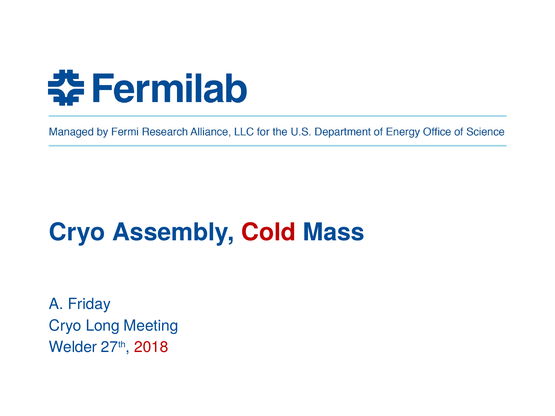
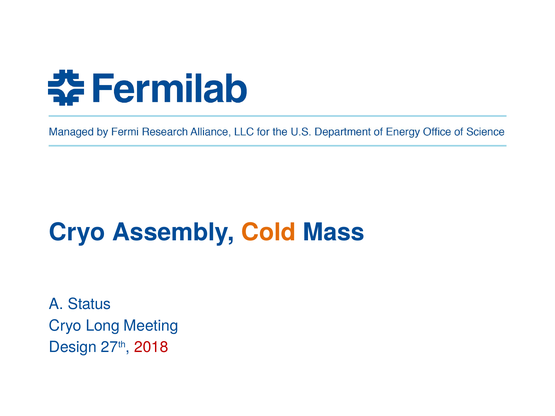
Cold colour: red -> orange (269, 233)
Friday: Friday -> Status (89, 304)
Welder: Welder -> Design (73, 347)
